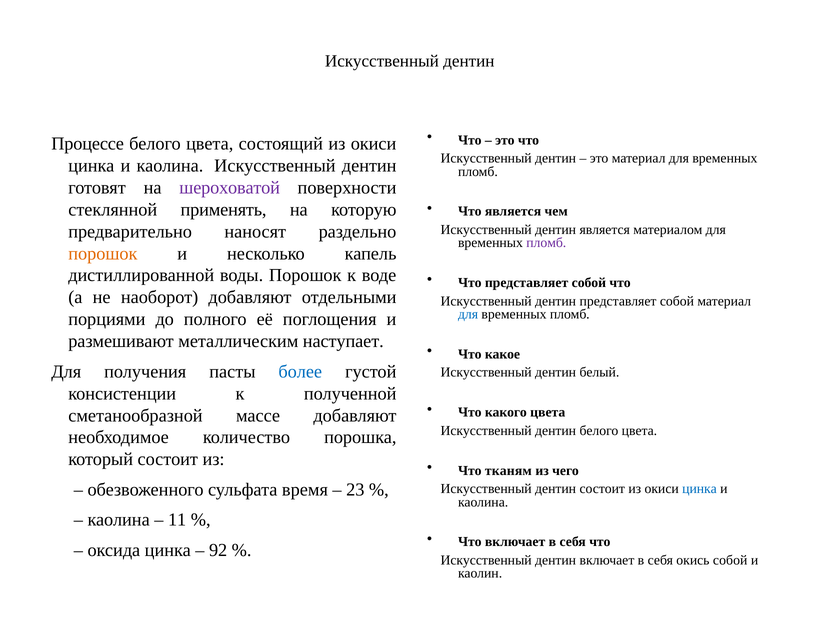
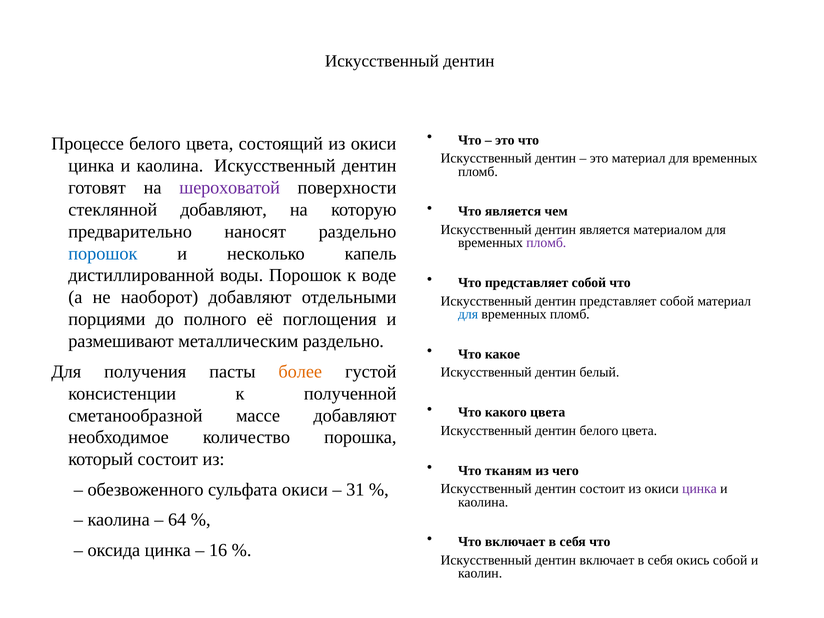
стеклянной применять: применять -> добавляют (224, 210)
порошок colour: orange -> blue (103, 253)
металлическим наступает: наступает -> раздельно (343, 341)
более colour: blue -> orange (300, 372)
сульфата время: время -> окиси (305, 490)
23: 23 -> 31 (355, 490)
цинка colour: blue -> purple (699, 489)
11: 11 -> 64 (177, 520)
92: 92 -> 16 (218, 550)
